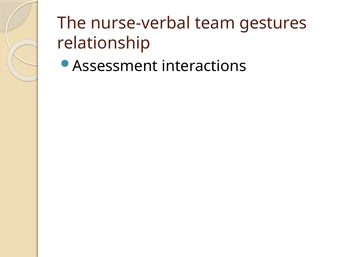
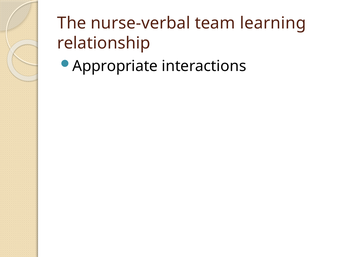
gestures: gestures -> learning (273, 23)
Assessment: Assessment -> Appropriate (115, 66)
